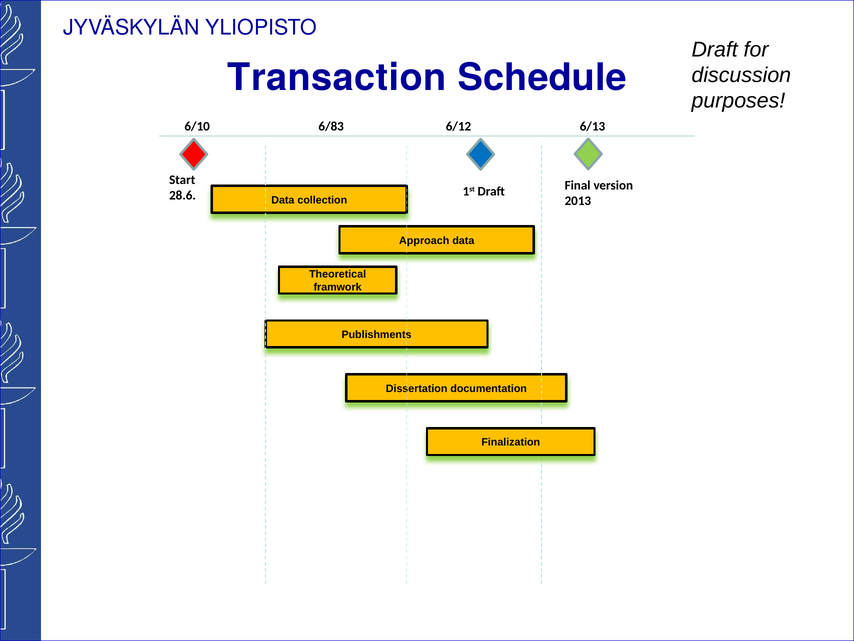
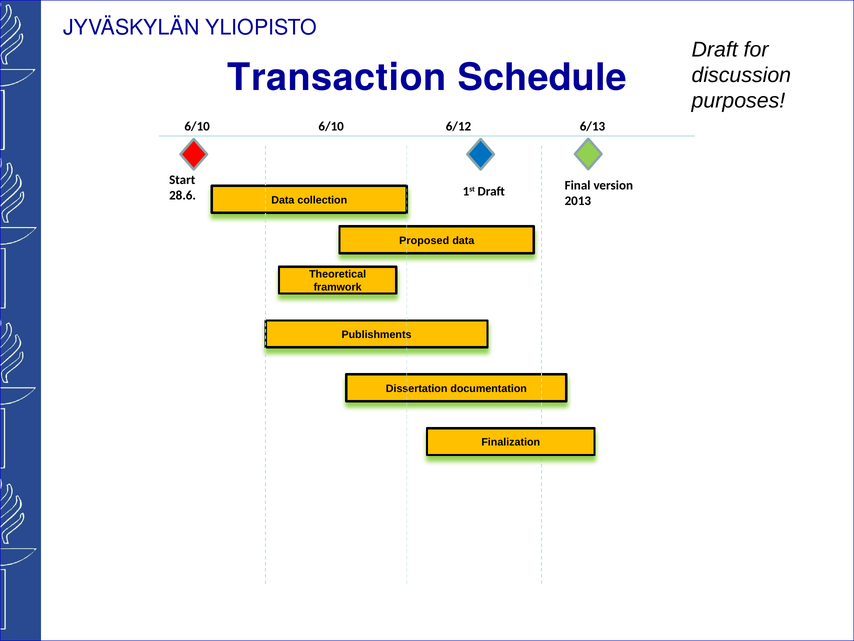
6/83: 6/83 -> 6/10 (331, 126)
Approach: Approach -> Proposed (424, 240)
